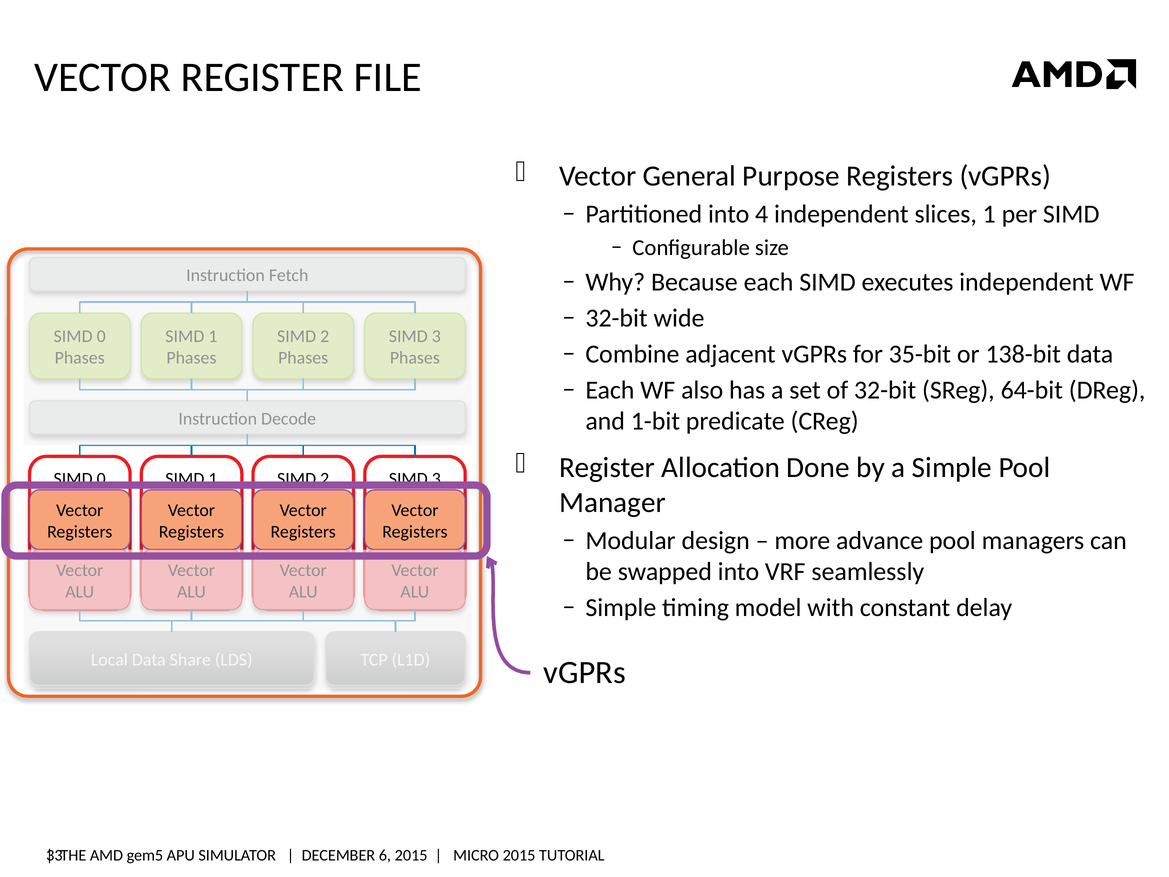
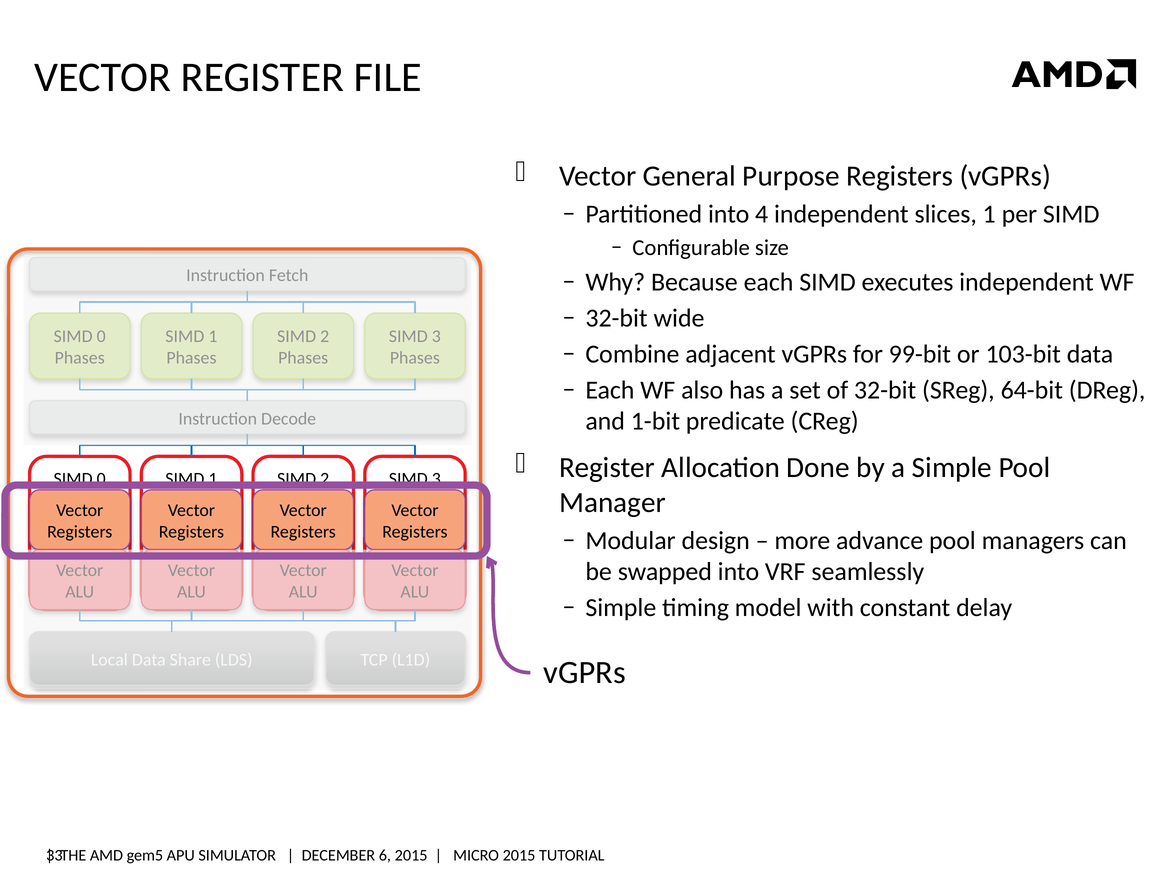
35-bit: 35-bit -> 99-bit (920, 354)
138-bit: 138-bit -> 103-bit (1023, 354)
